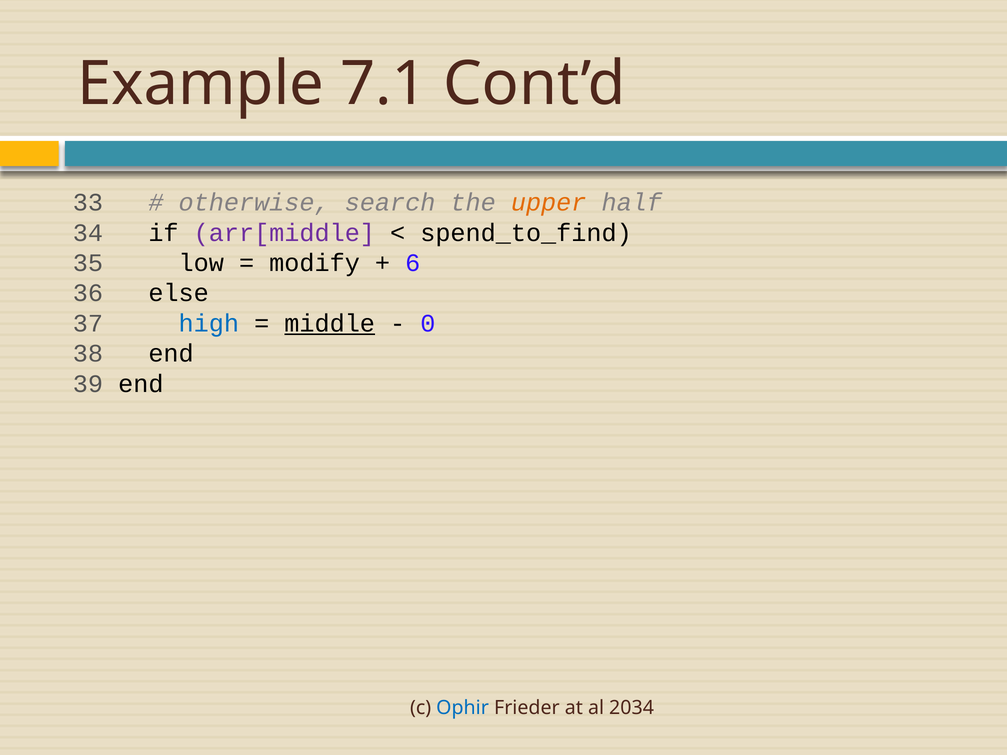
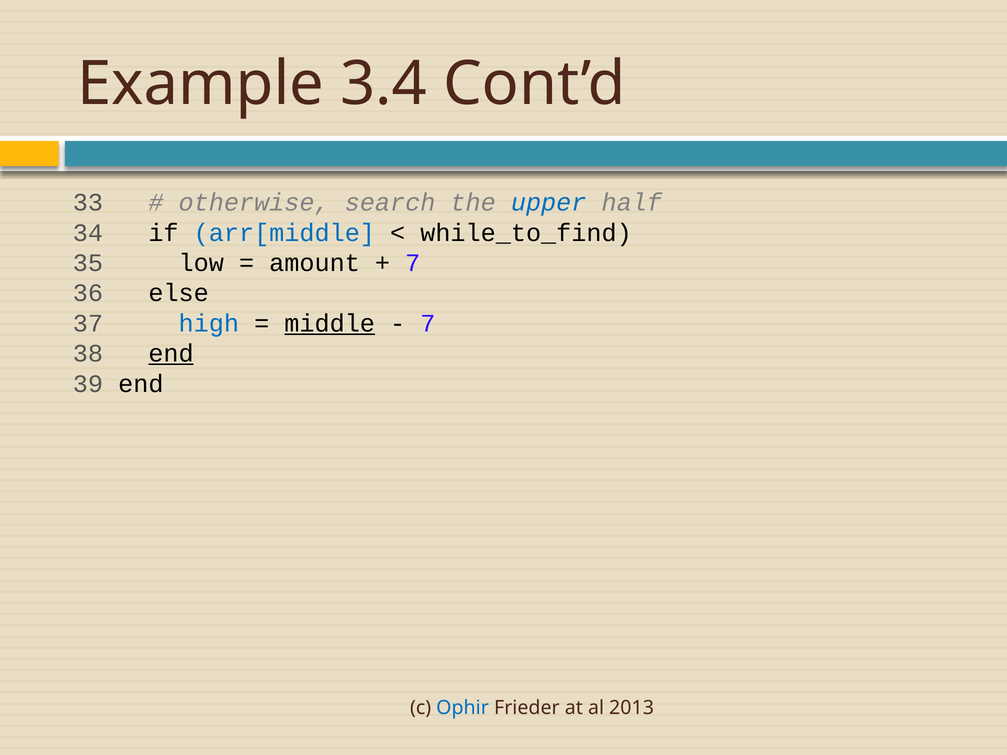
7.1: 7.1 -> 3.4 (384, 84)
upper colour: orange -> blue (549, 203)
arr[middle colour: purple -> blue (284, 233)
spend_to_find: spend_to_find -> while_to_find (526, 233)
modify: modify -> amount (315, 263)
6: 6 -> 7 (413, 263)
0: 0 -> 7 (428, 323)
end underline: none -> present (171, 354)
2034: 2034 -> 2013 (632, 708)
